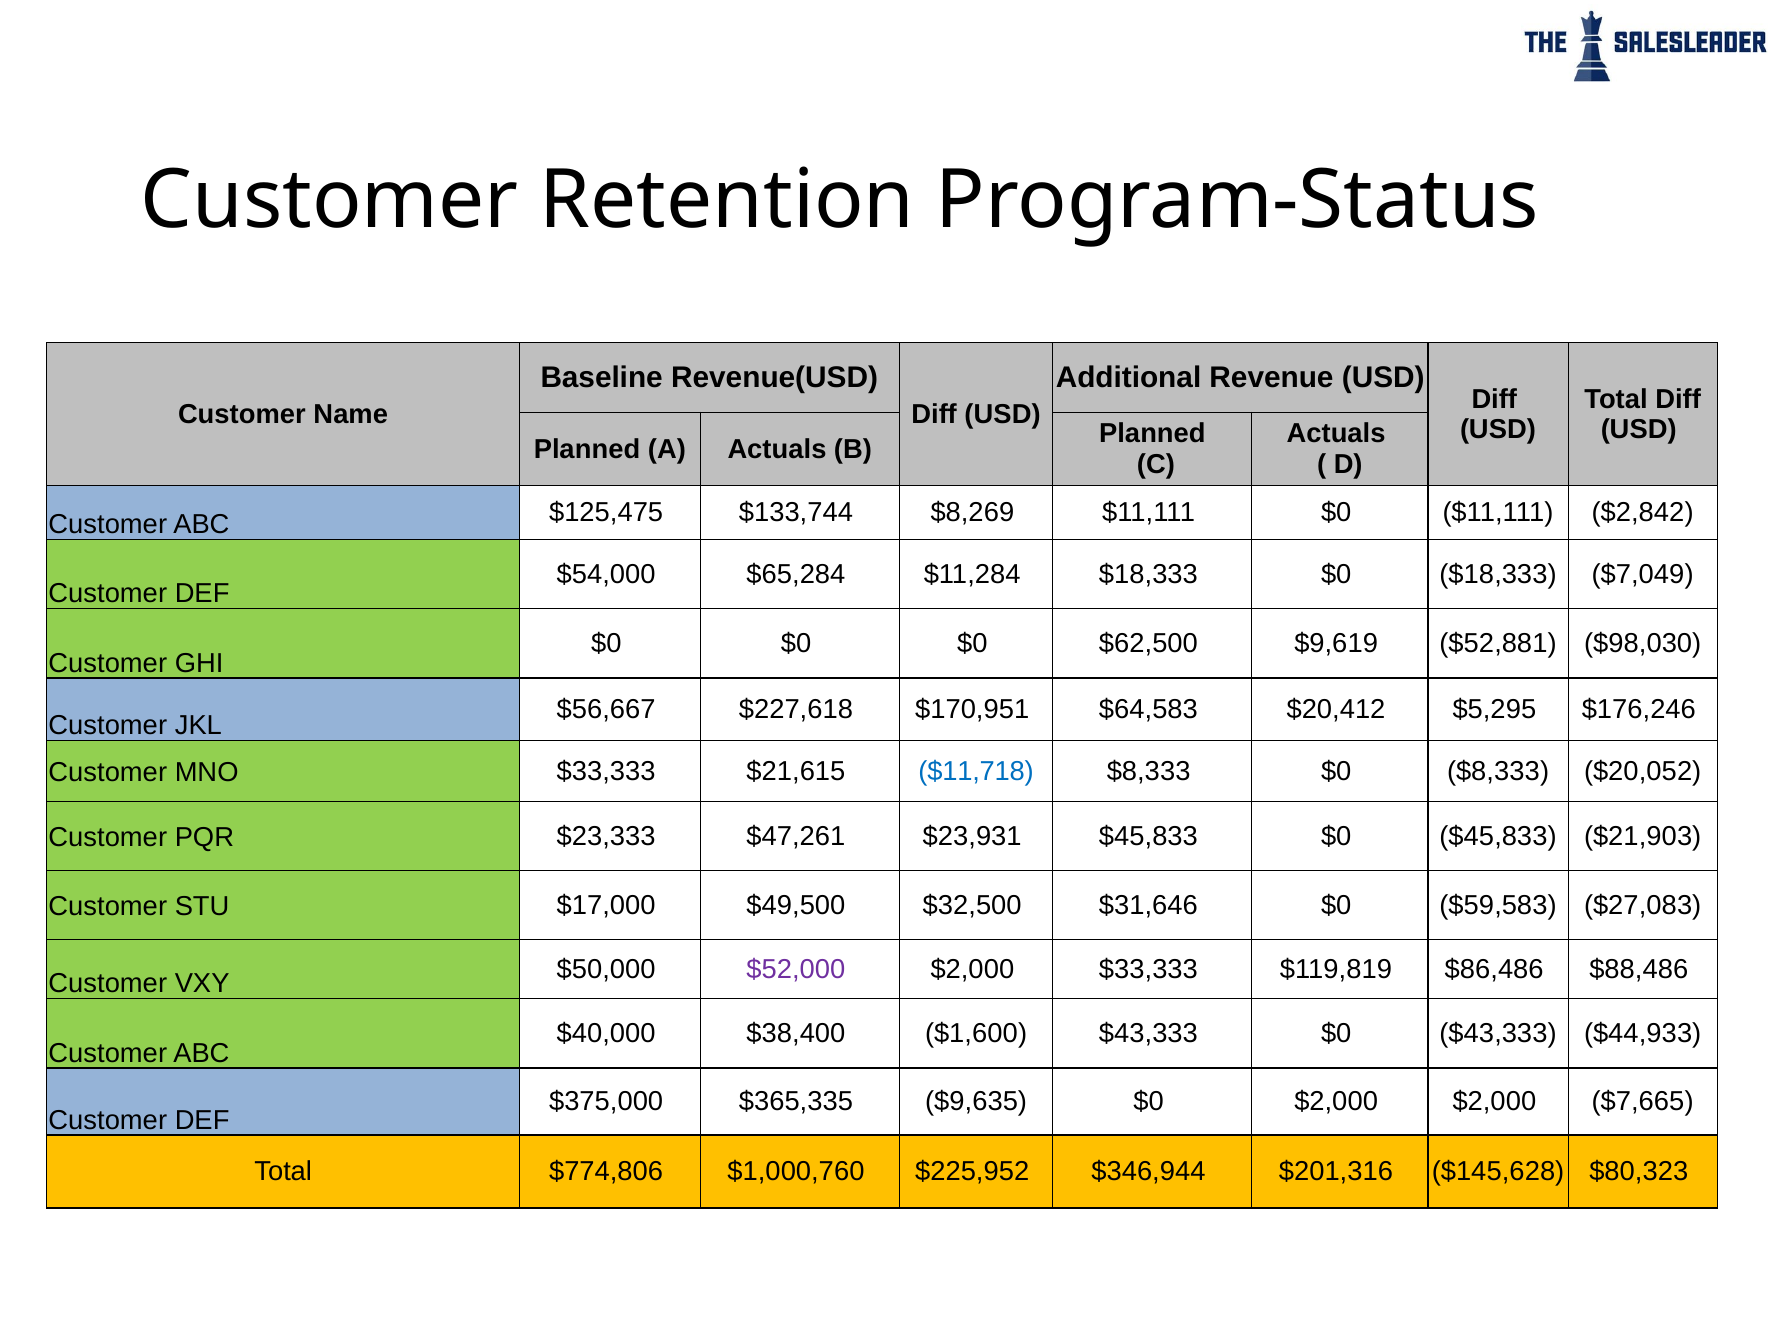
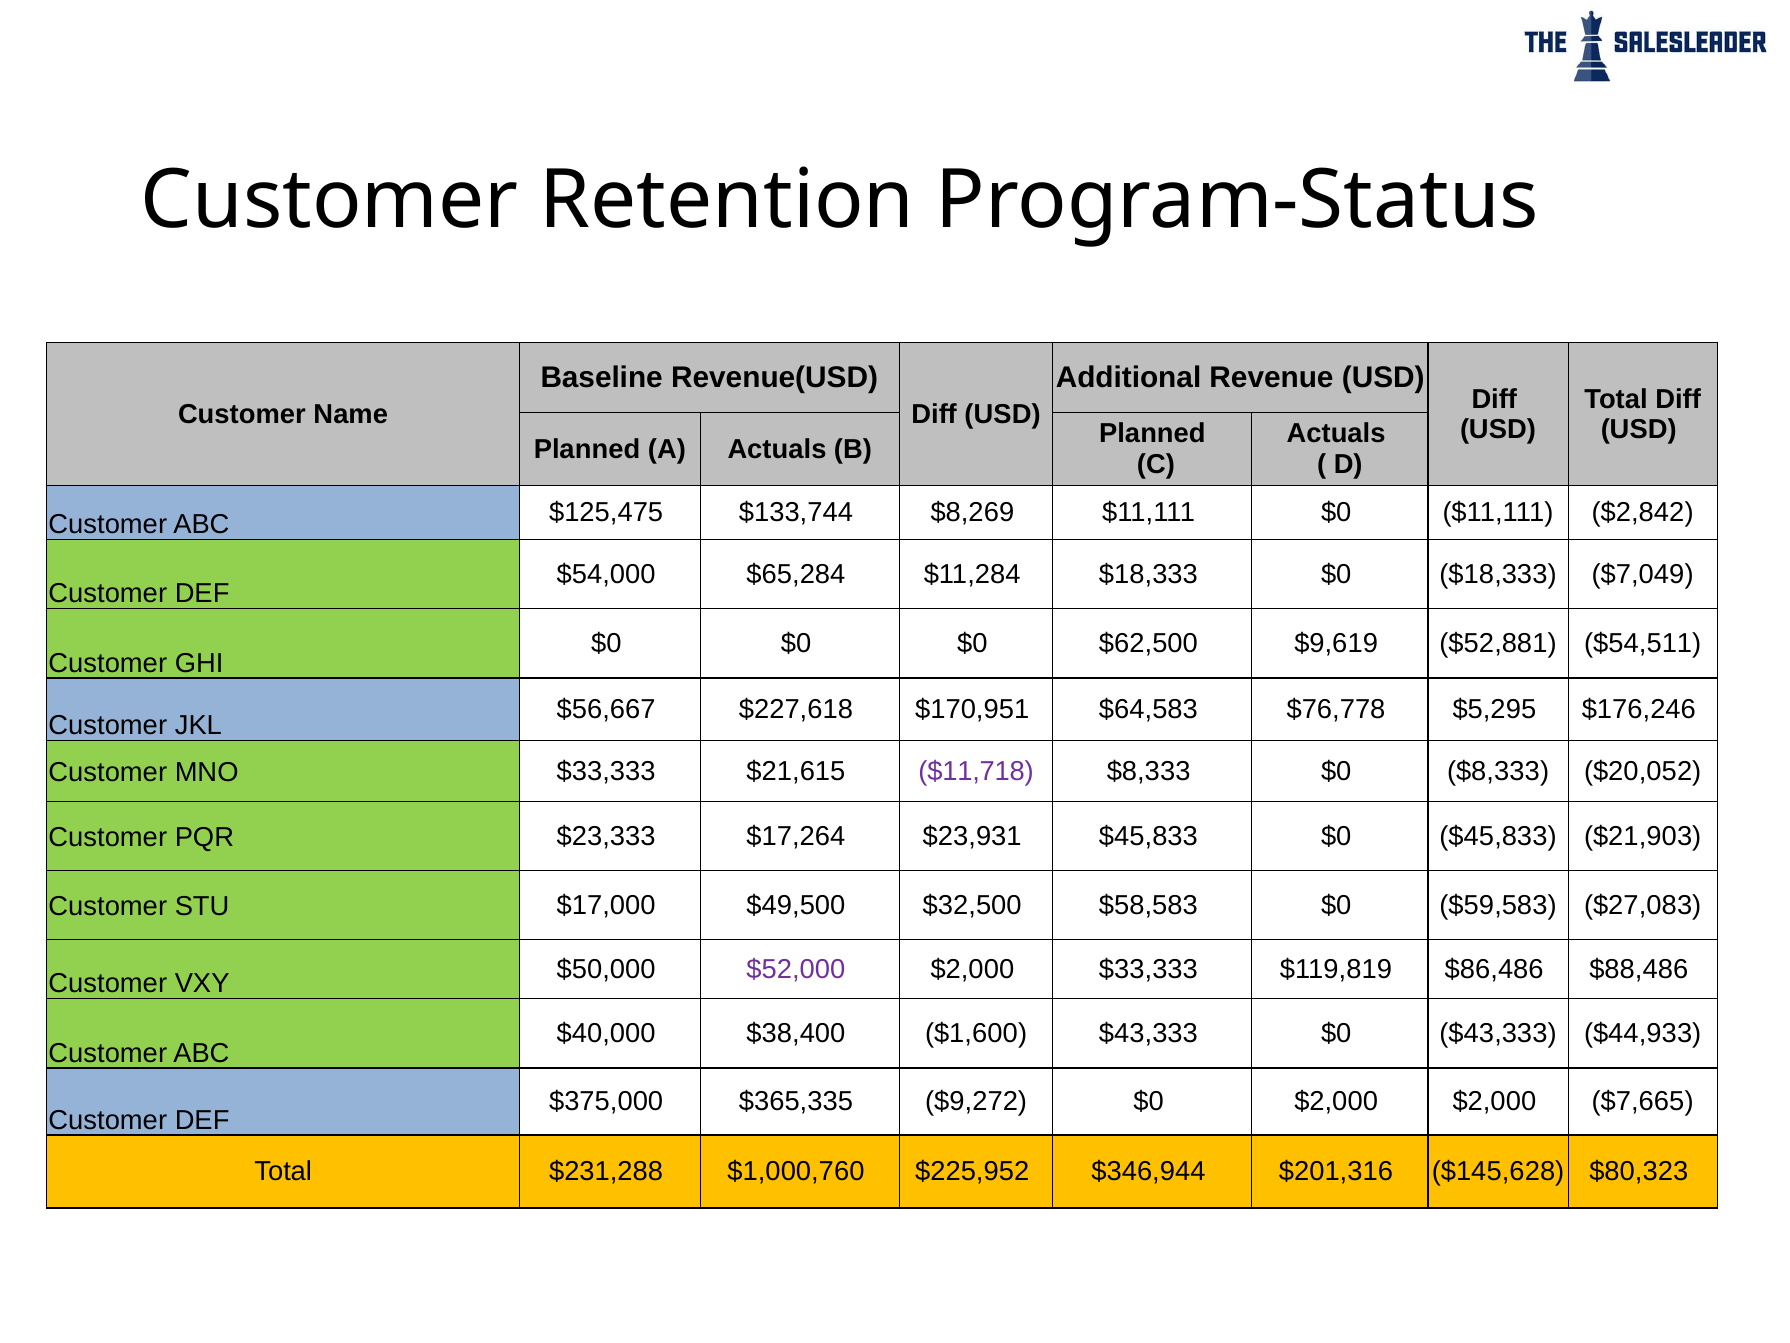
$98,030: $98,030 -> $54,511 (1643, 644)
$20,412: $20,412 -> $76,778 (1336, 710)
$11,718 colour: blue -> purple (976, 771)
$47,261: $47,261 -> $17,264 (796, 836)
$31,646: $31,646 -> $58,583 (1148, 905)
$9,635: $9,635 -> $9,272 (976, 1102)
$774,806: $774,806 -> $231,288 (606, 1172)
